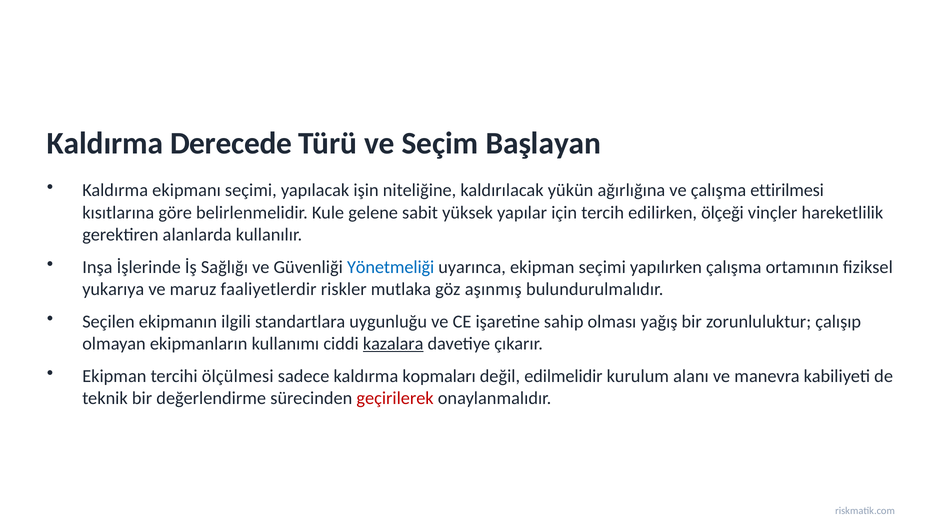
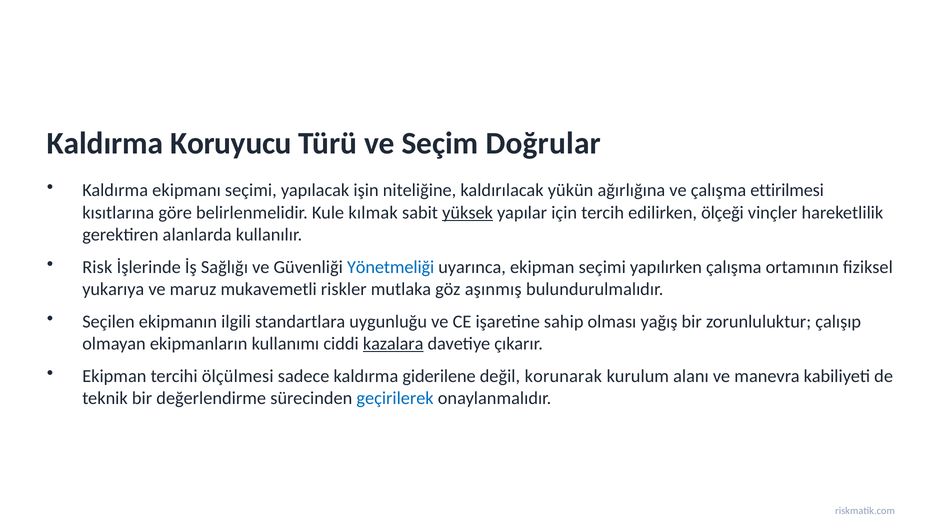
Derecede: Derecede -> Koruyucu (231, 143)
Başlayan: Başlayan -> Doğrular (543, 143)
gelene: gelene -> kılmak (373, 212)
yüksek underline: none -> present (468, 212)
Inşa: Inşa -> Risk (97, 267)
faaliyetlerdir: faaliyetlerdir -> mukavemetli (269, 289)
kopmaları: kopmaları -> giderilene (439, 376)
edilmelidir: edilmelidir -> korunarak (563, 376)
geçirilerek colour: red -> blue (395, 398)
